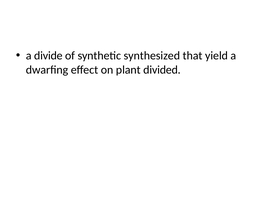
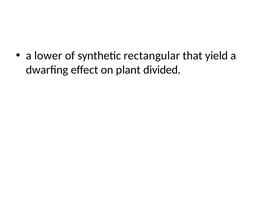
divide: divide -> lower (48, 56)
synthesized: synthesized -> rectangular (152, 56)
